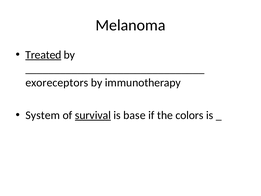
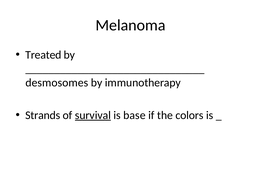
Treated underline: present -> none (43, 55)
exoreceptors: exoreceptors -> desmosomes (57, 83)
System: System -> Strands (43, 115)
